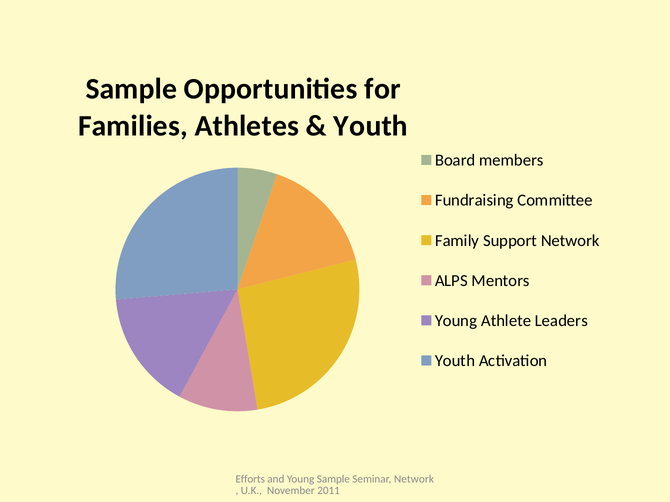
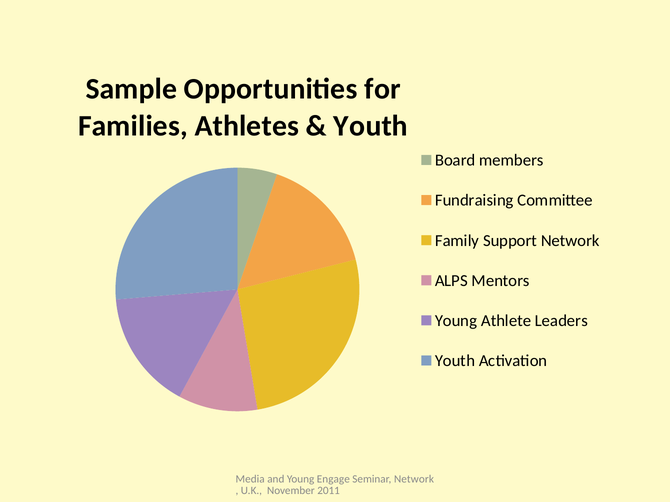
Efforts: Efforts -> Media (250, 480)
Young Sample: Sample -> Engage (333, 480)
